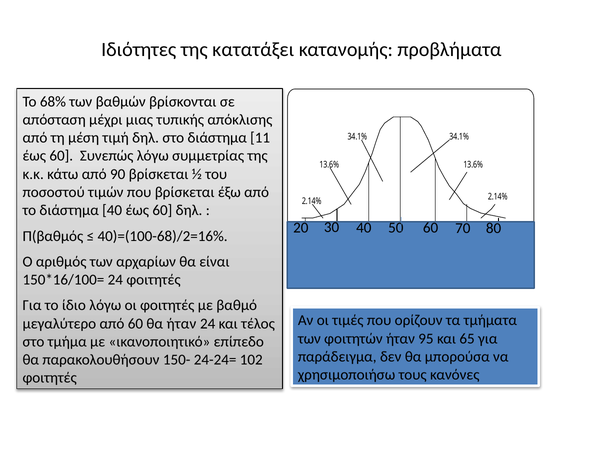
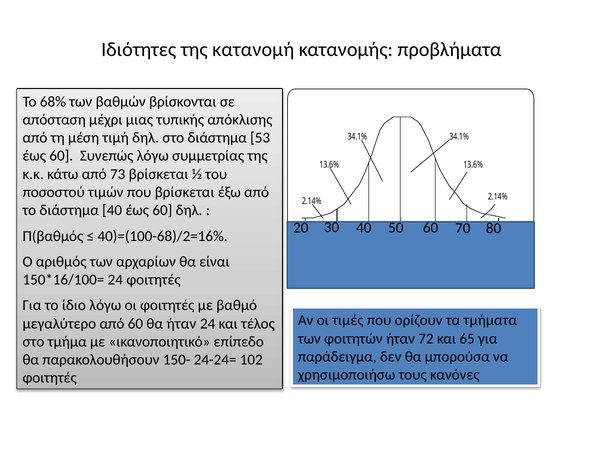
κατατάξει: κατατάξει -> κατανομή (253, 49)
11: 11 -> 53 (260, 138)
90: 90 -> 73 (118, 174)
95: 95 -> 72 (426, 338)
